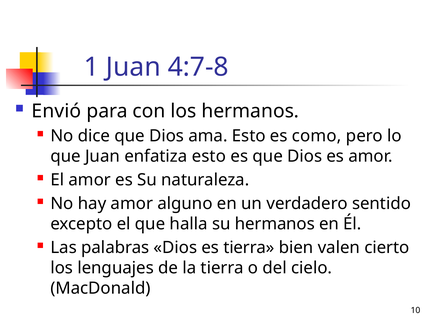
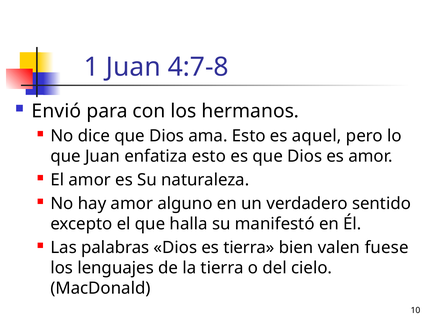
como: como -> aquel (317, 136)
su hermanos: hermanos -> manifestó (275, 224)
cierto: cierto -> fuese (387, 247)
